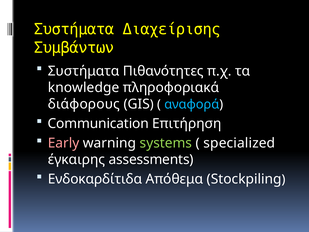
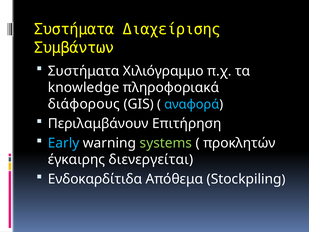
Πιθανότητες: Πιθανότητες -> Χιλιόγραμμο (163, 71)
Communication: Communication -> Περιλαμβάνουν (98, 123)
Early colour: pink -> light blue (64, 143)
specialized: specialized -> προκλητών (239, 143)
assessments: assessments -> διενεργείται (151, 159)
